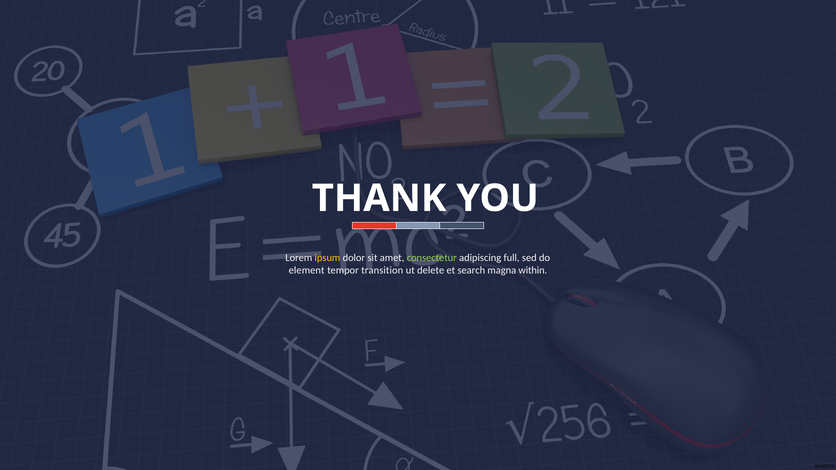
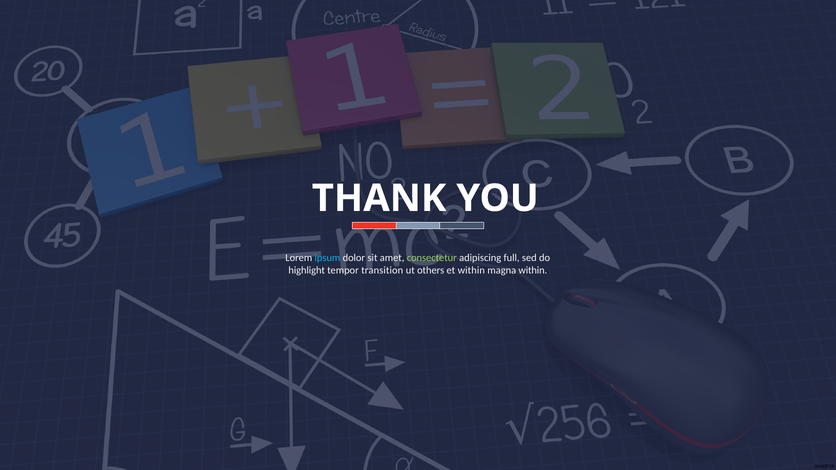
ipsum colour: yellow -> light blue (327, 258)
element: element -> highlight (307, 271)
delete: delete -> others (431, 271)
et search: search -> within (471, 271)
